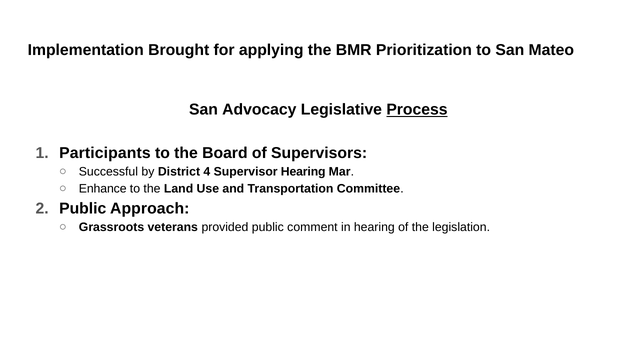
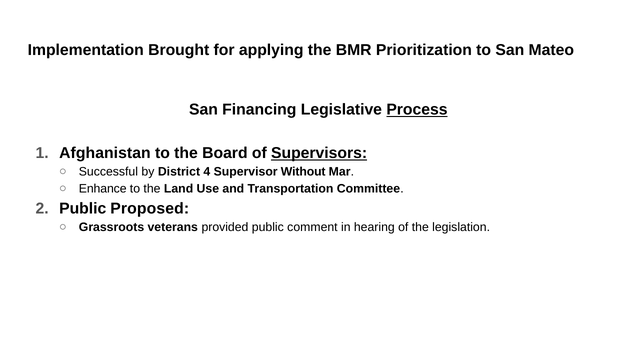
Advocacy: Advocacy -> Financing (259, 110)
Participants: Participants -> Afghanistan (105, 153)
Supervisors underline: none -> present (319, 153)
Supervisor Hearing: Hearing -> Without (303, 172)
Approach: Approach -> Proposed (150, 209)
